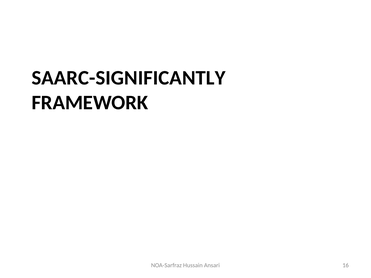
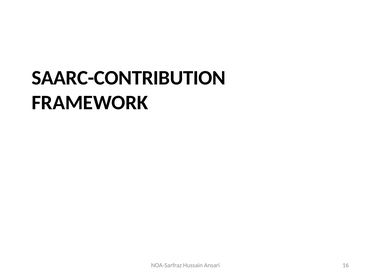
SAARC-SIGNIFICANTLY: SAARC-SIGNIFICANTLY -> SAARC-CONTRIBUTION (129, 78)
